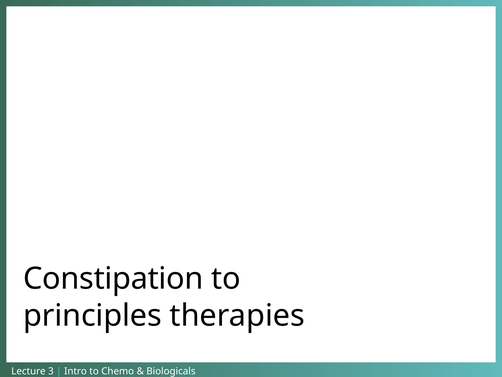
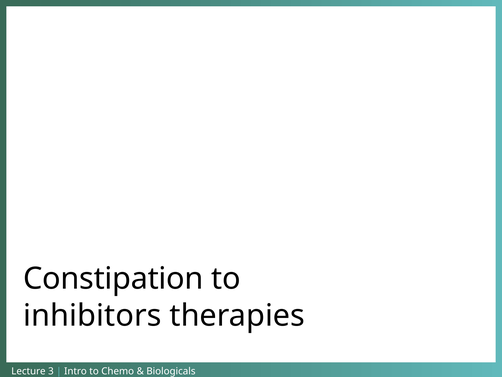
principles: principles -> inhibitors (92, 315)
